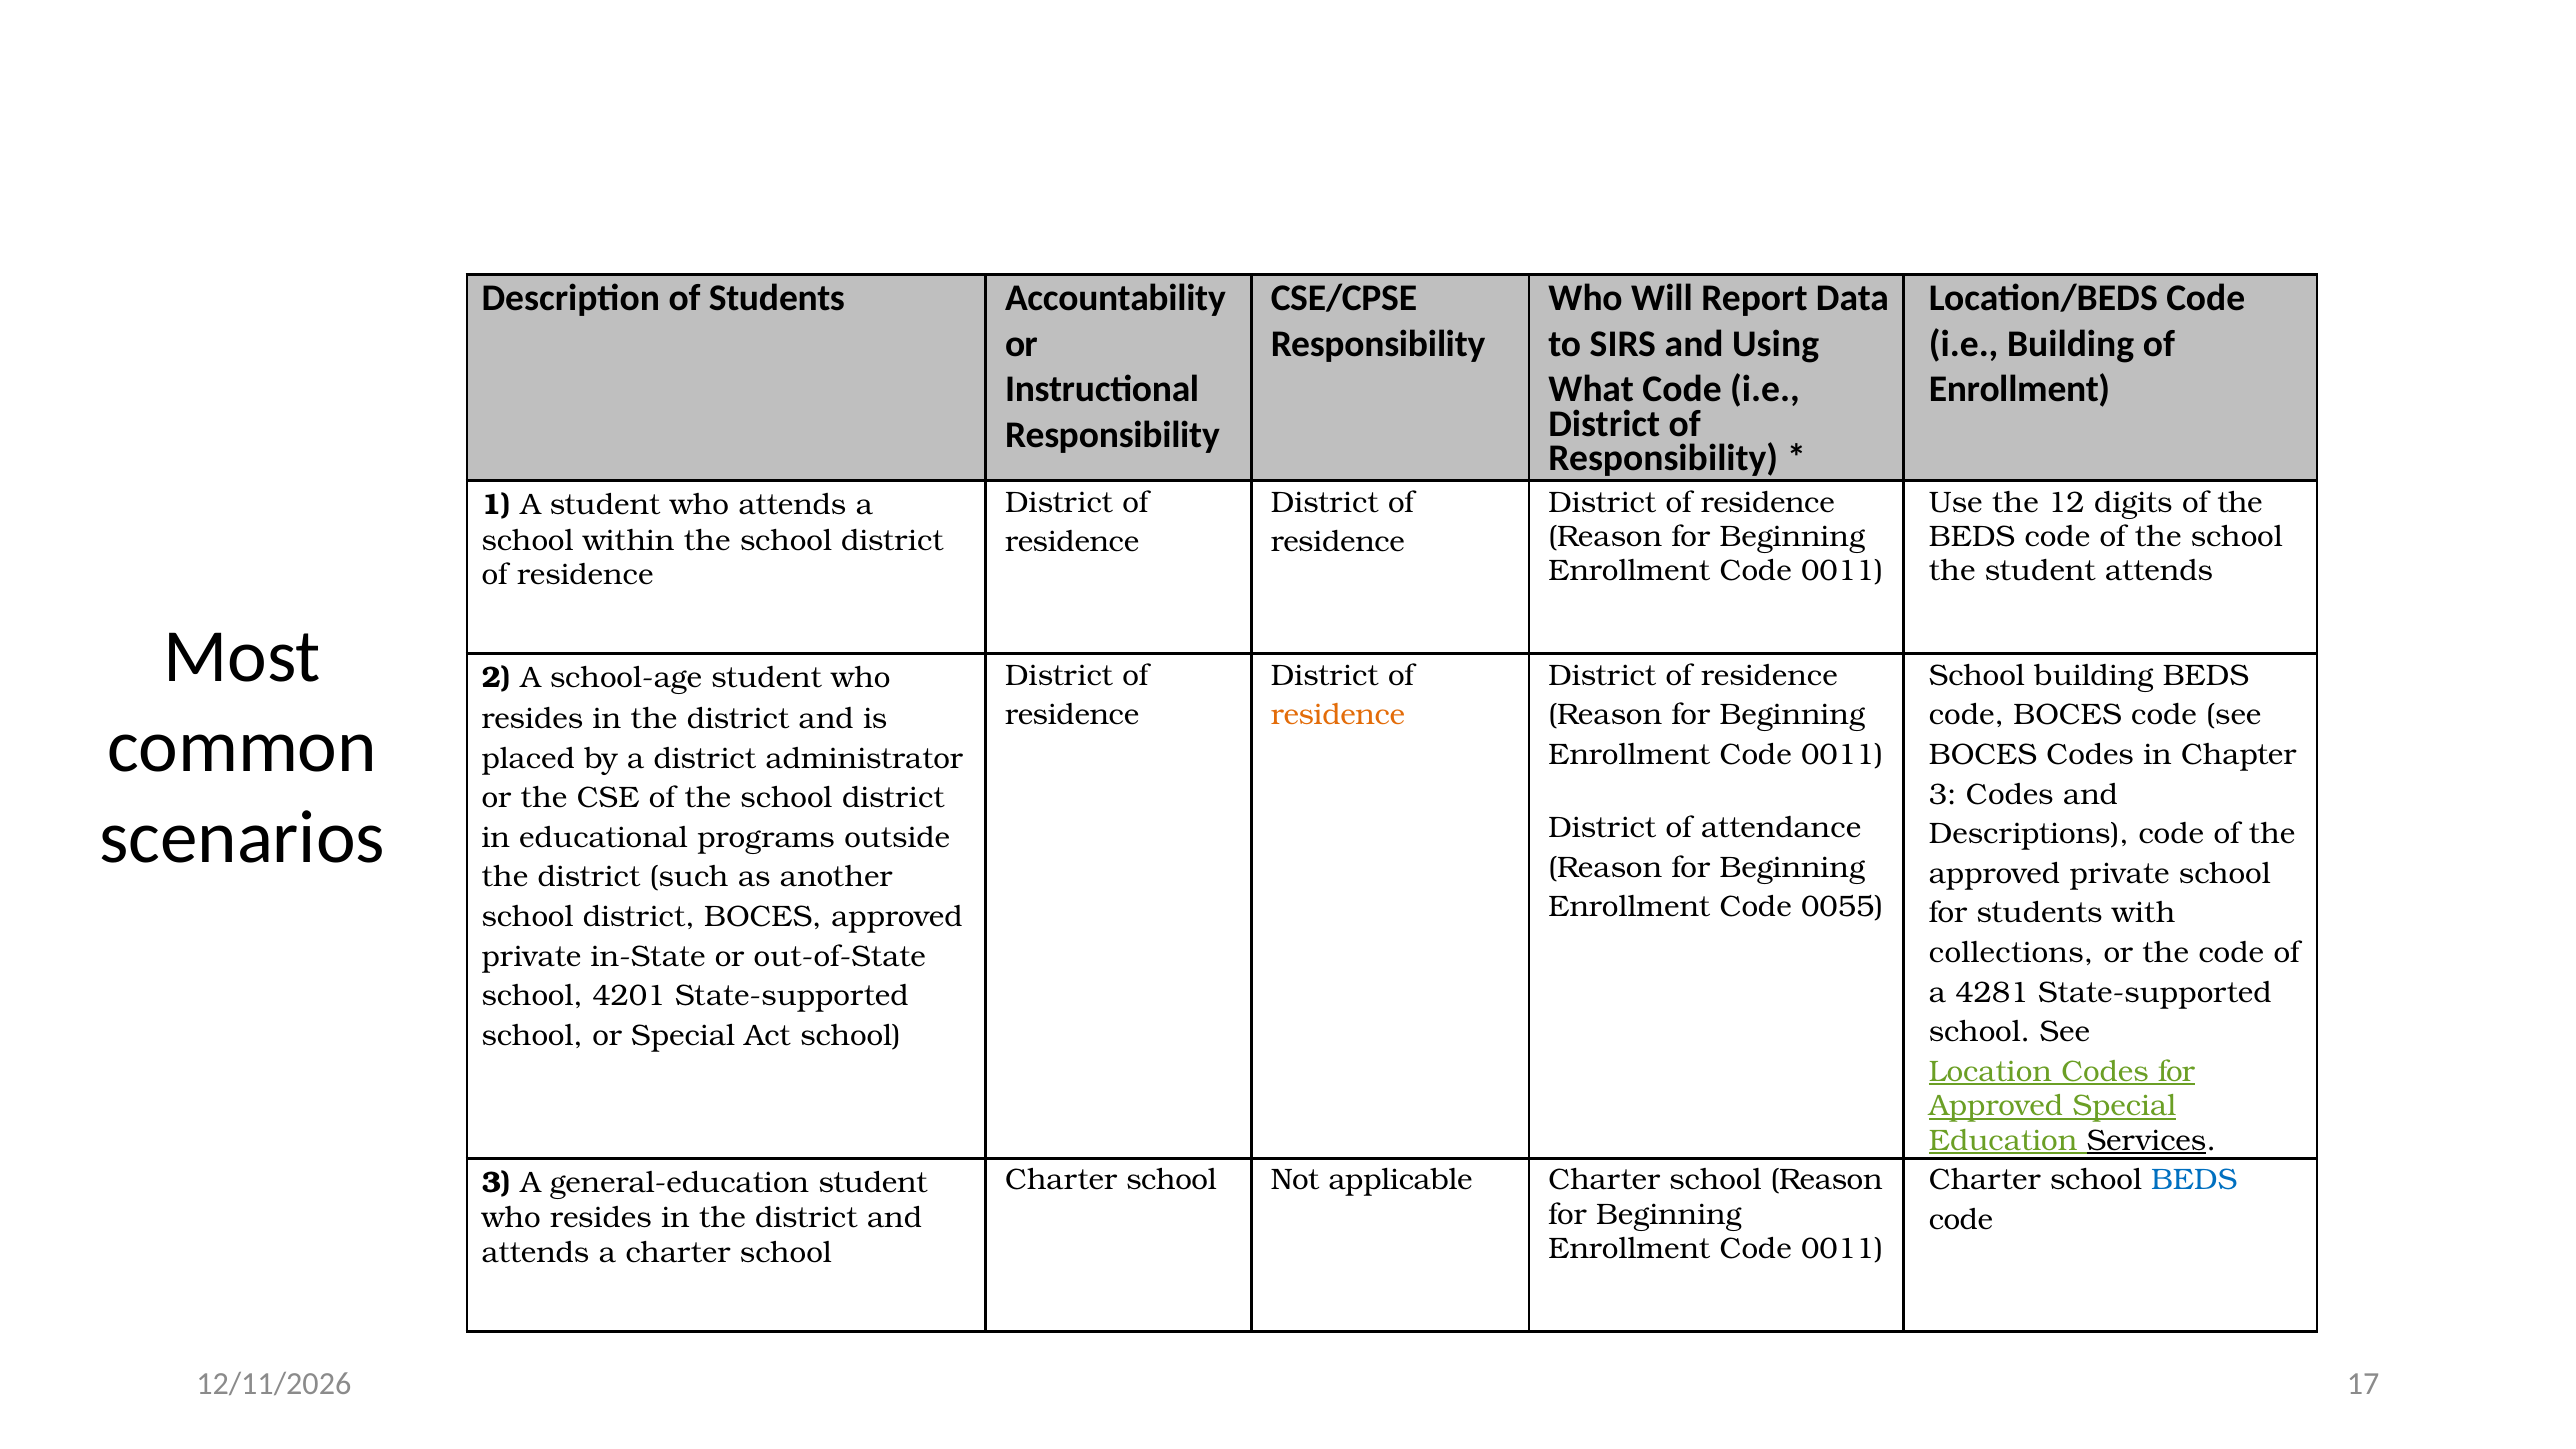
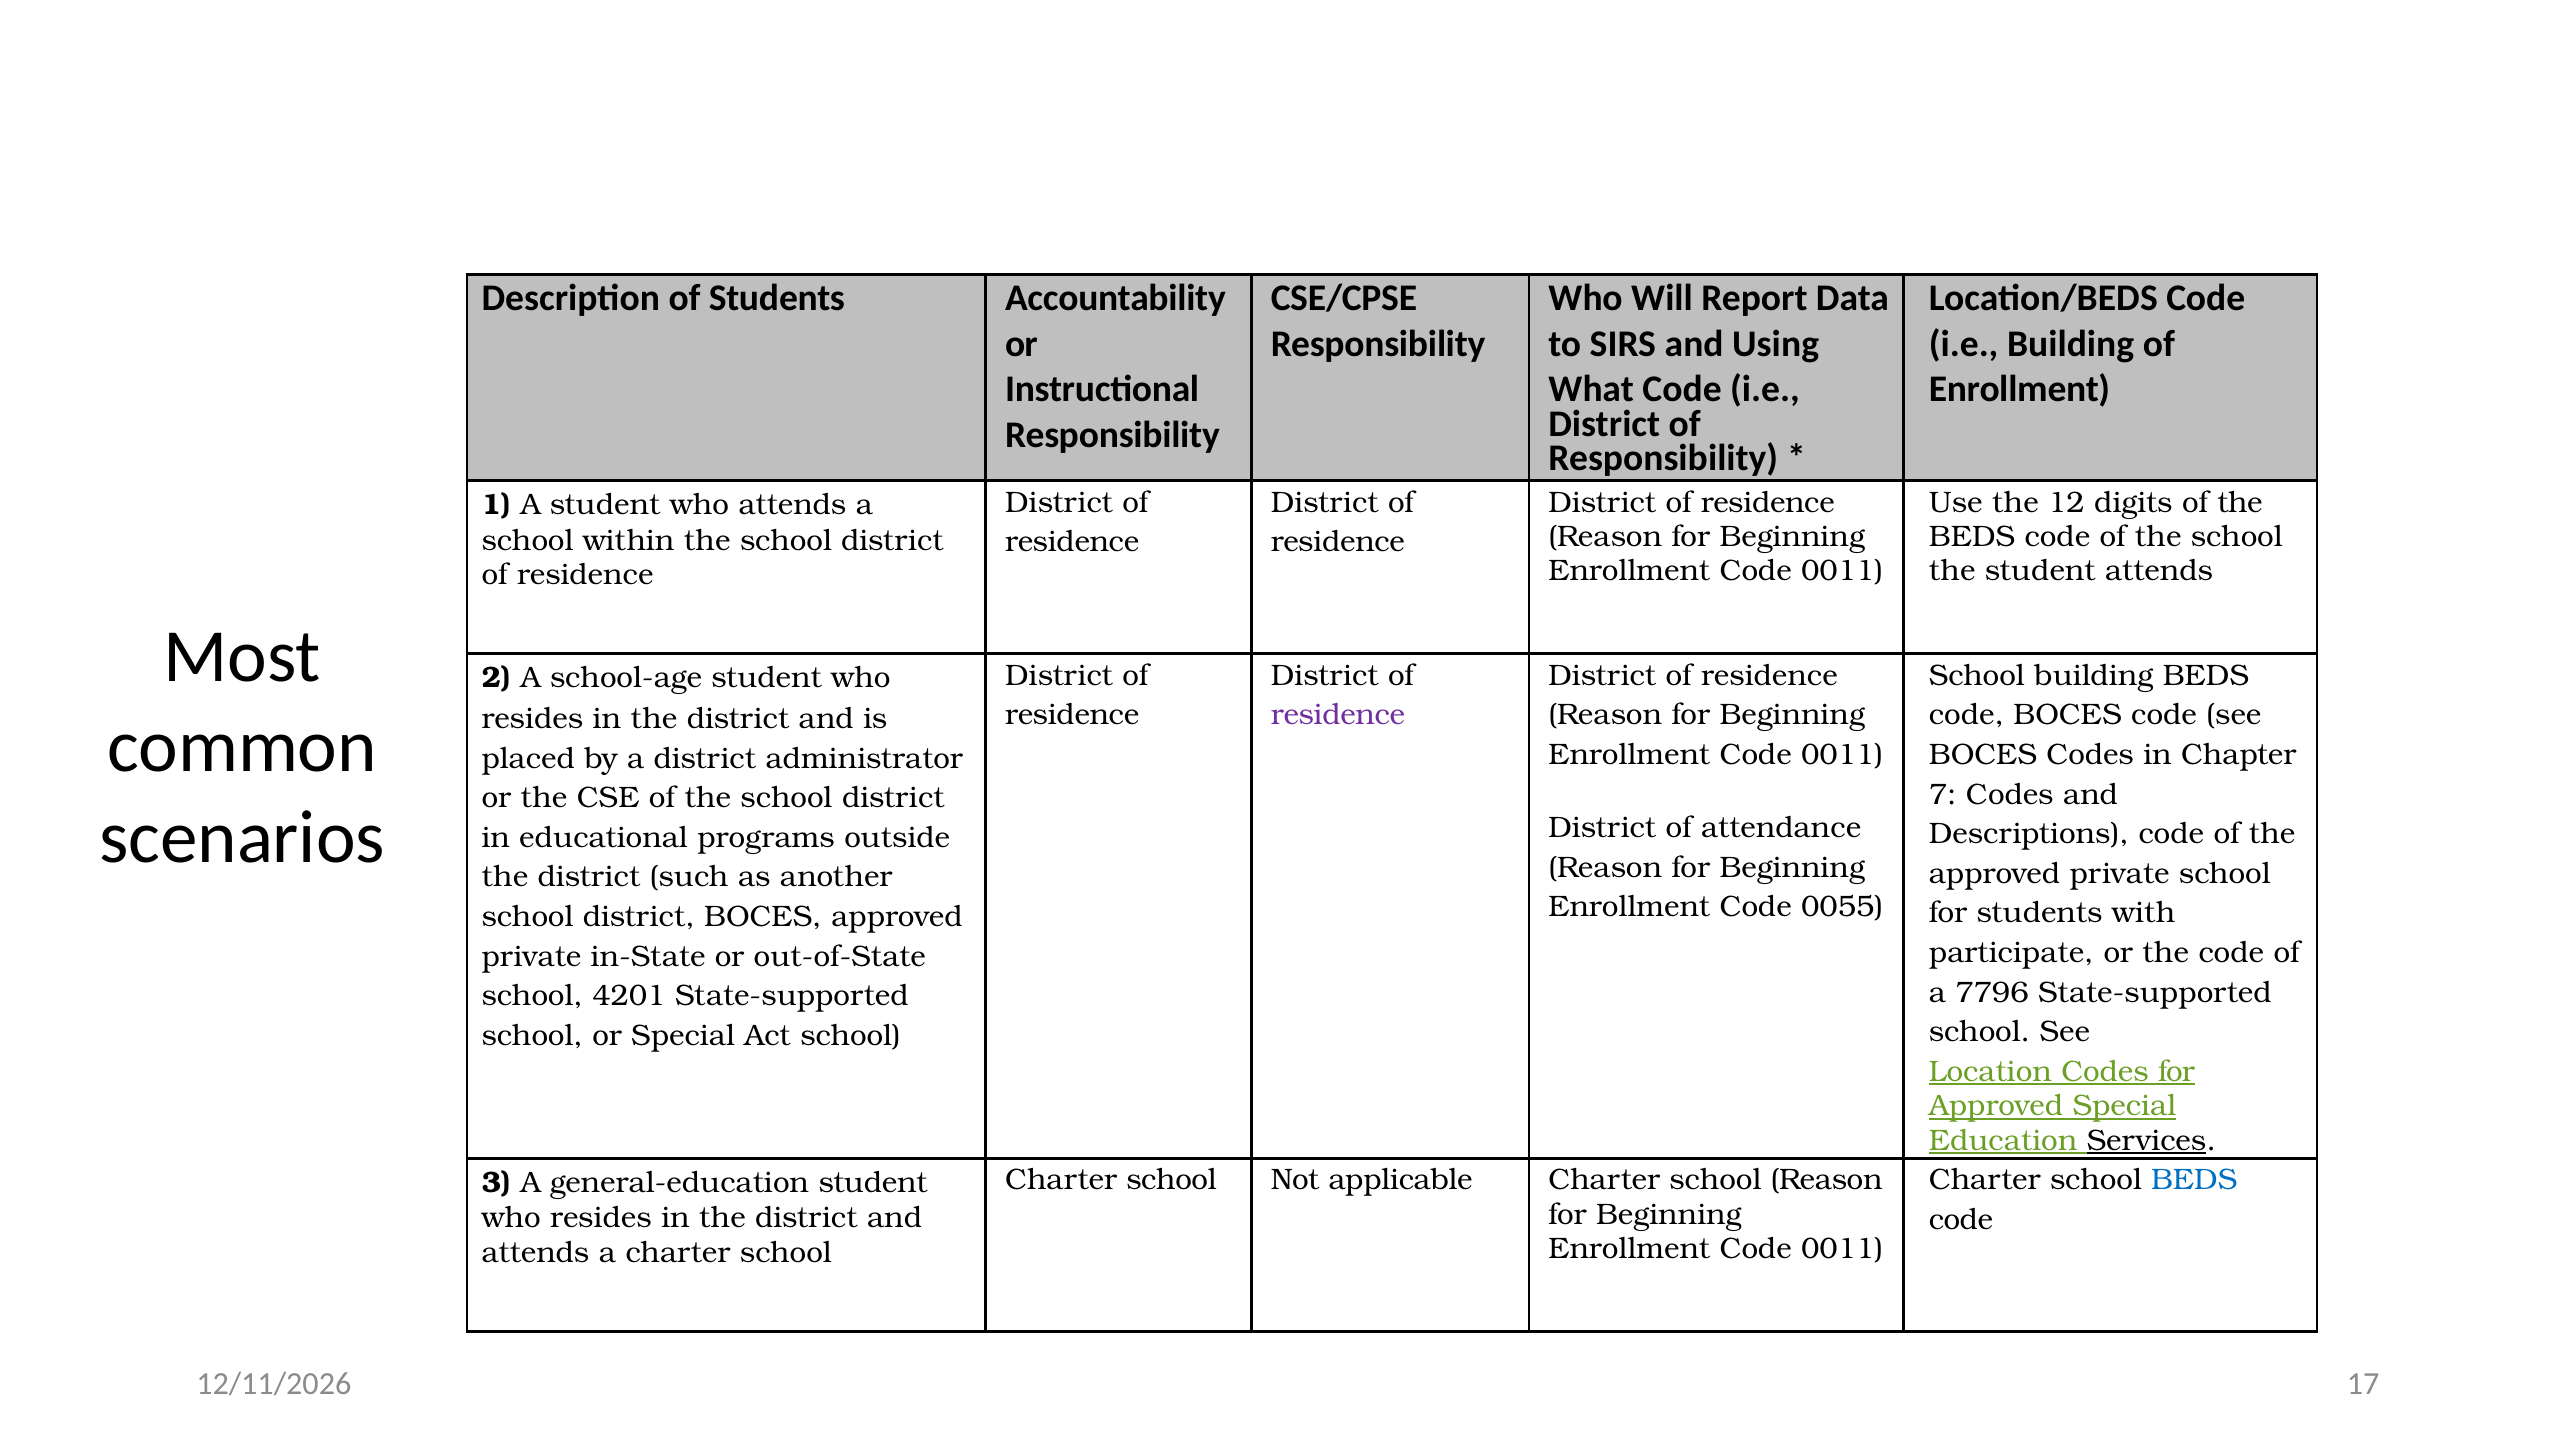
residence colour: orange -> purple (1338, 715)
3: 3 -> 7 (1943, 794)
collections: collections -> participate (2011, 953)
4281: 4281 -> 7796 (1992, 992)
